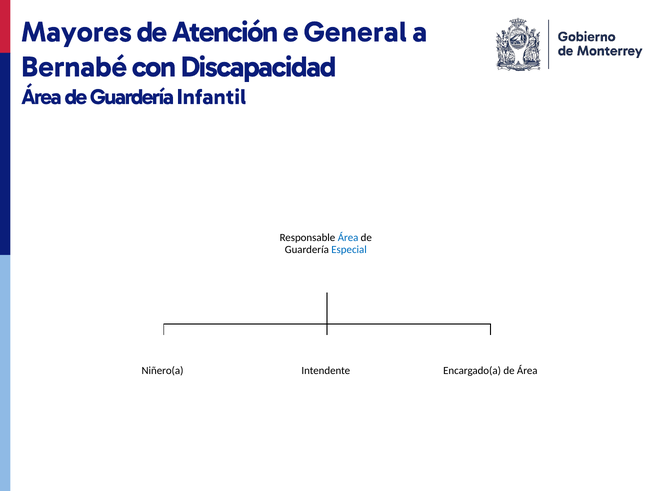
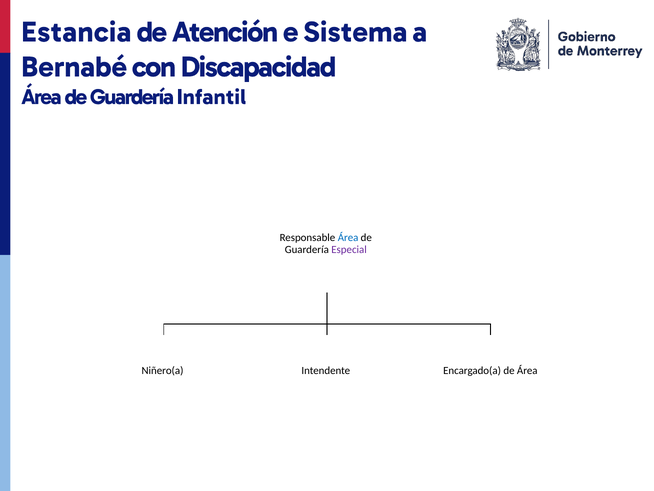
Mayores: Mayores -> Estancia (76, 32)
General: General -> Sistema (355, 32)
Especial colour: blue -> purple (349, 249)
